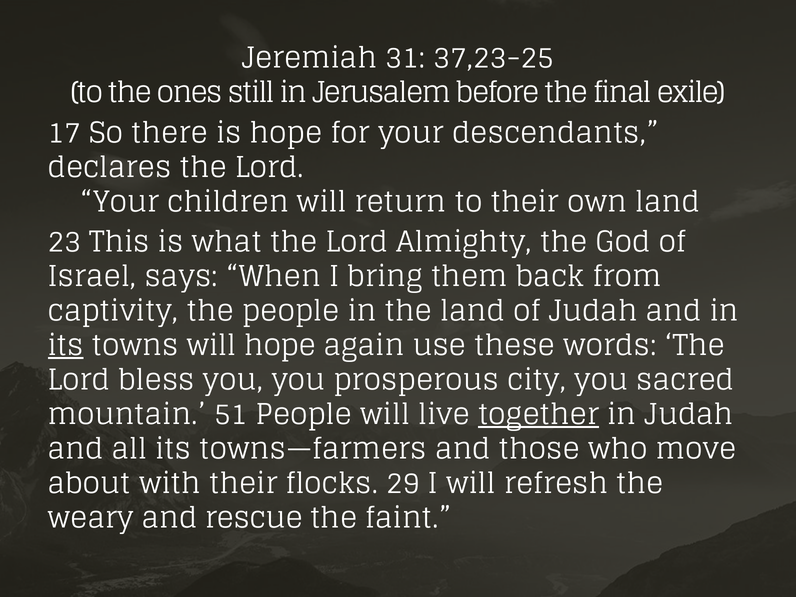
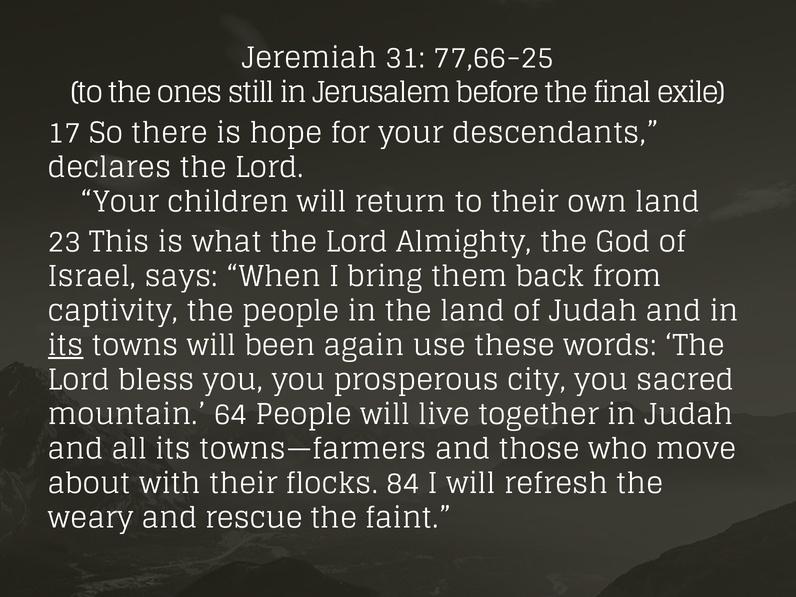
37,23-25: 37,23-25 -> 77,66-25 (494, 58)
will hope: hope -> been (280, 346)
51: 51 -> 64 (231, 415)
together underline: present -> none (539, 415)
29: 29 -> 84 (403, 484)
